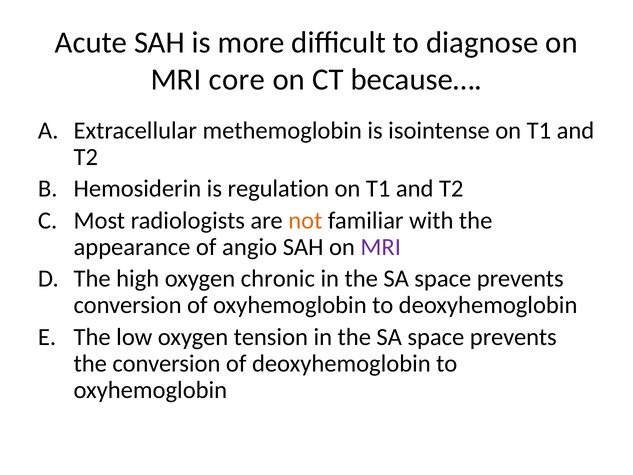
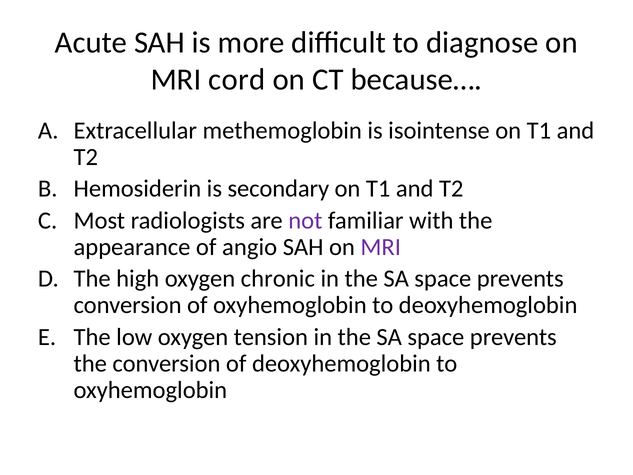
core: core -> cord (237, 80)
regulation: regulation -> secondary (278, 189)
not colour: orange -> purple (305, 220)
